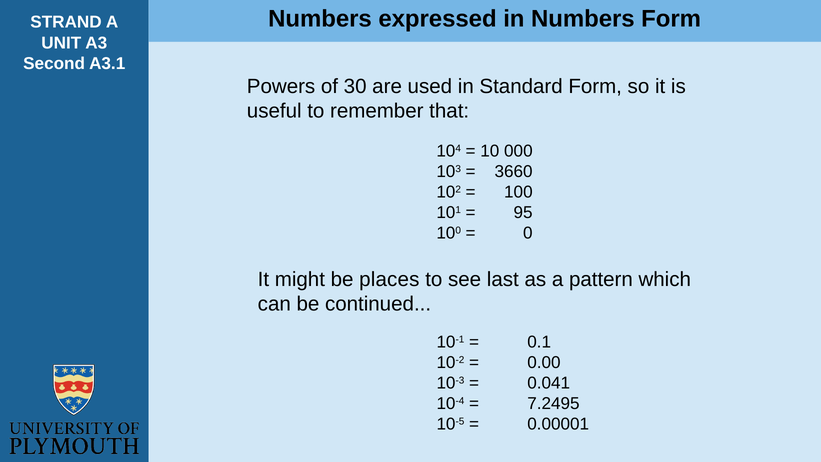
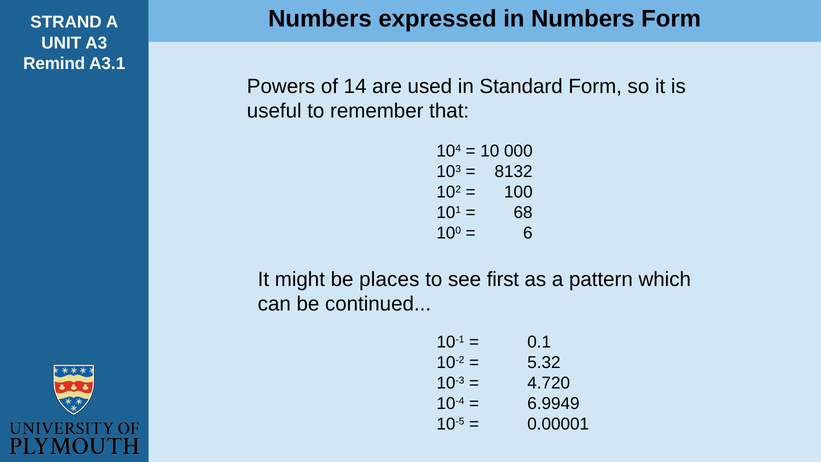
Second: Second -> Remind (54, 63)
30: 30 -> 14 (355, 86)
3660: 3660 -> 8132 (514, 172)
95: 95 -> 68 (523, 213)
0: 0 -> 6 (528, 233)
last: last -> first (503, 279)
0.00: 0.00 -> 5.32 (544, 362)
0.041: 0.041 -> 4.720 (549, 383)
7.2495: 7.2495 -> 6.9949 (553, 404)
